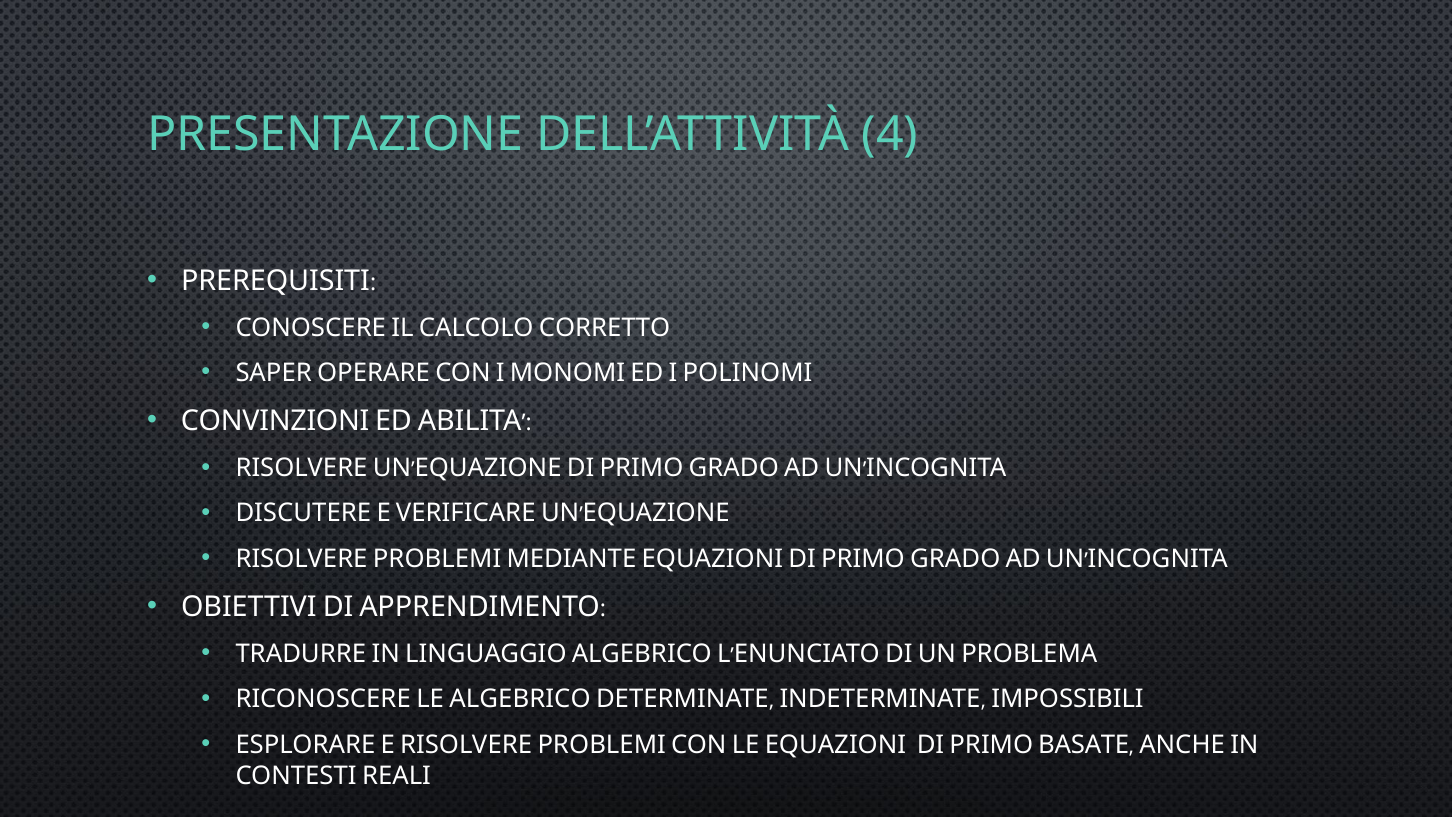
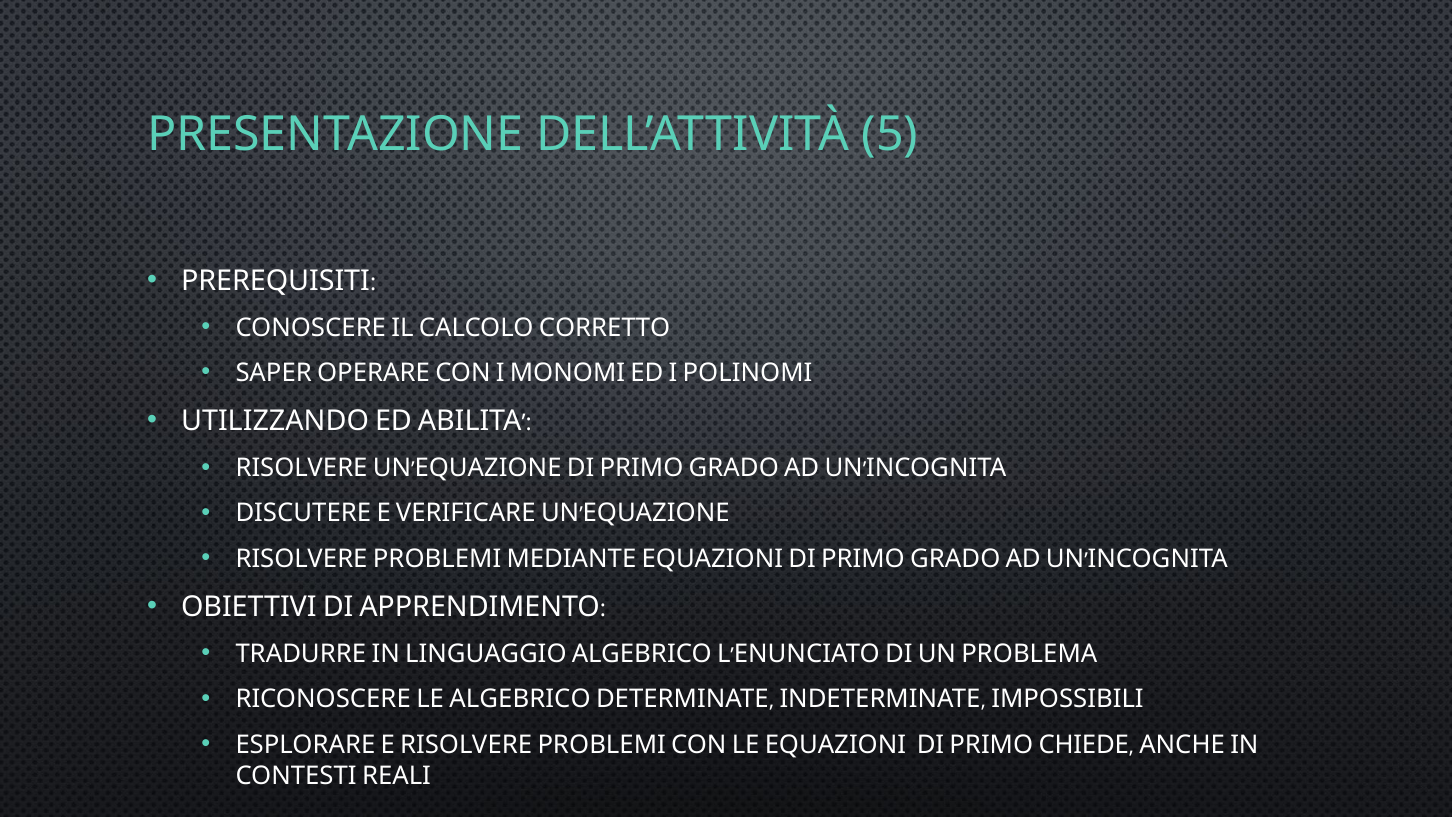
4: 4 -> 5 (890, 135)
CONVINZIONI: CONVINZIONI -> UTILIZZANDO (275, 421)
BASATE: BASATE -> CHIEDE (1084, 744)
